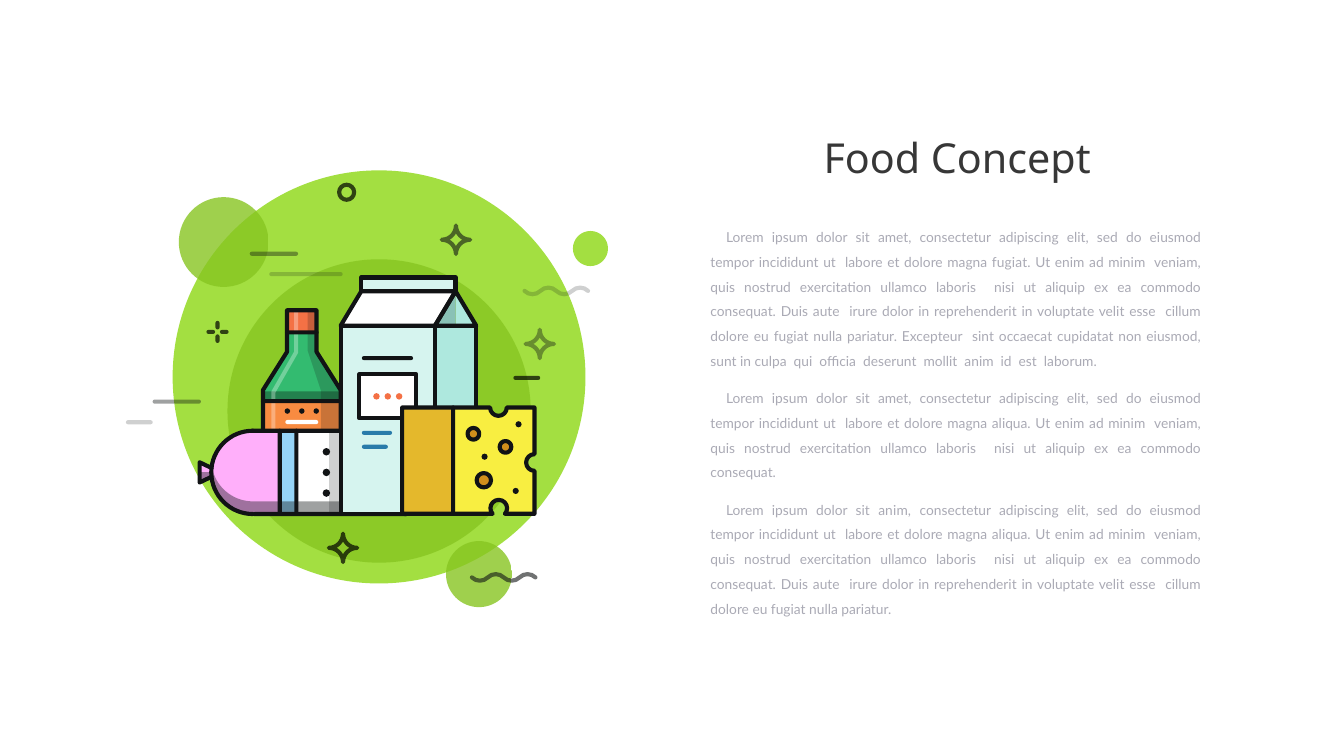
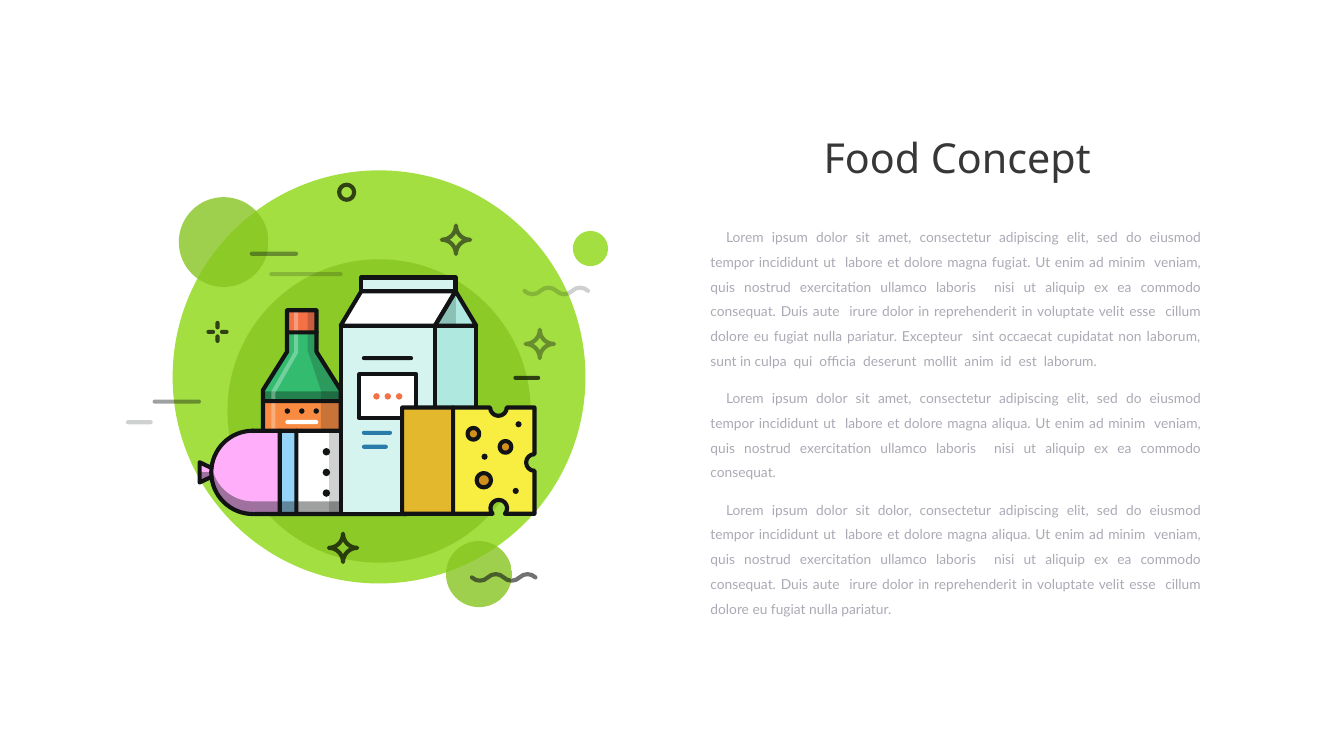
non eiusmod: eiusmod -> laborum (1173, 337)
sit anim: anim -> dolor (895, 510)
